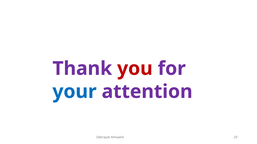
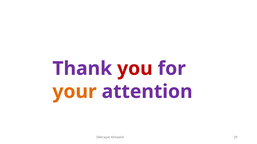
your colour: blue -> orange (75, 92)
